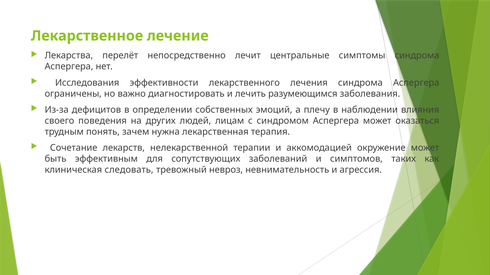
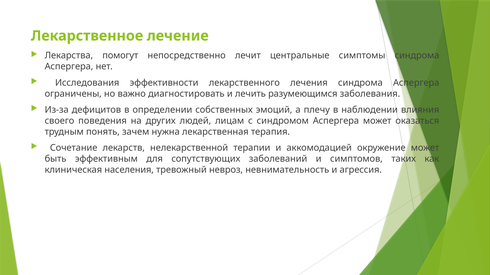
перелёт: перелёт -> помогут (120, 56)
следовать: следовать -> населения (129, 170)
